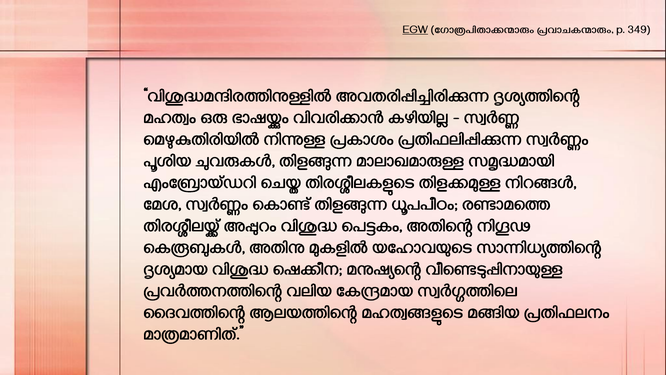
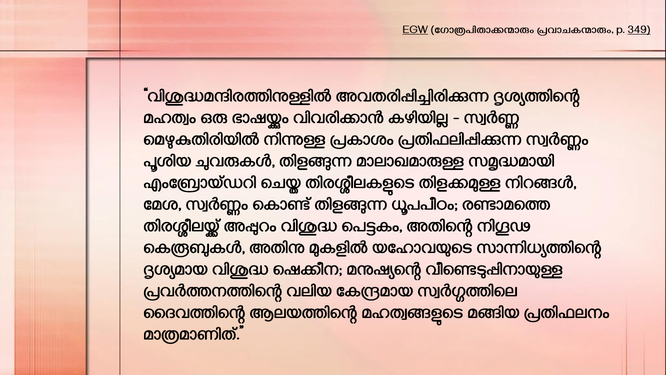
349 underline: none -> present (639, 30)
